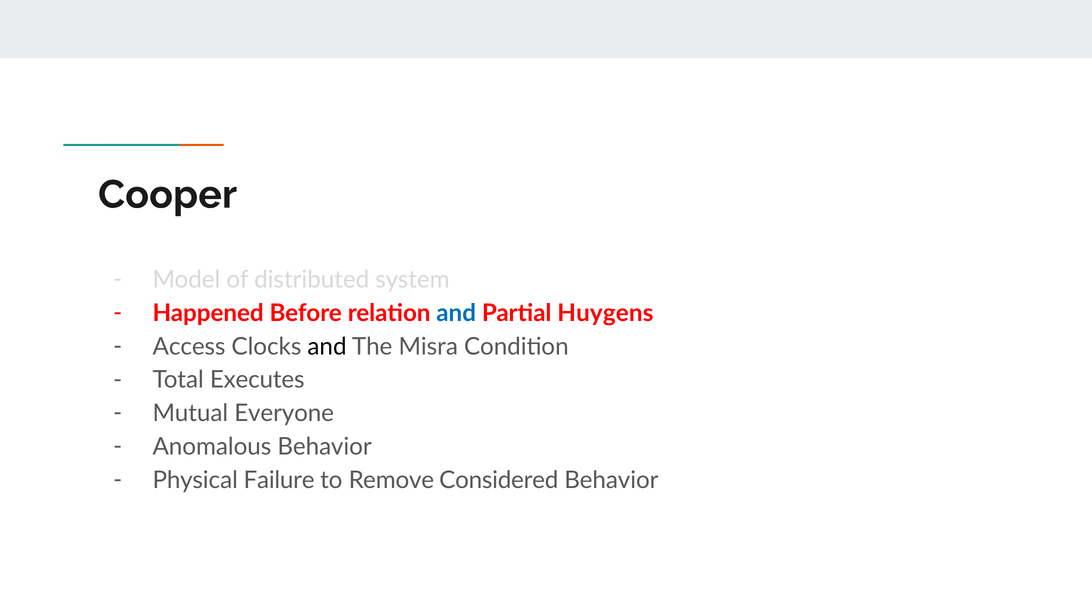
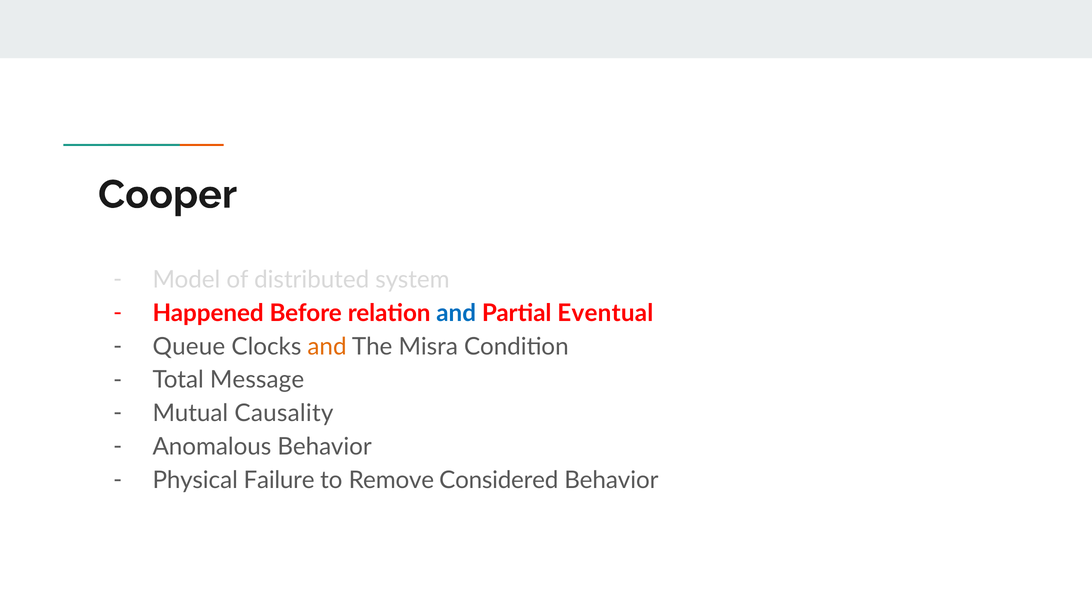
Huygens: Huygens -> Eventual (605, 313)
Access: Access -> Queue (189, 347)
and colour: black -> orange (327, 347)
Executes: Executes -> Message (257, 380)
Everyone: Everyone -> Causality (284, 414)
